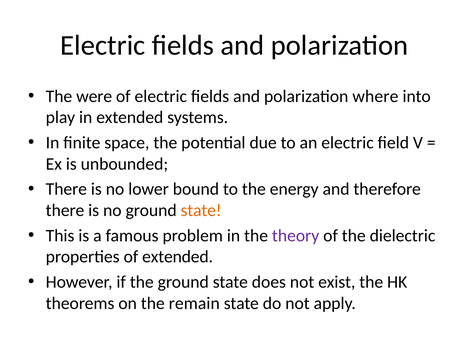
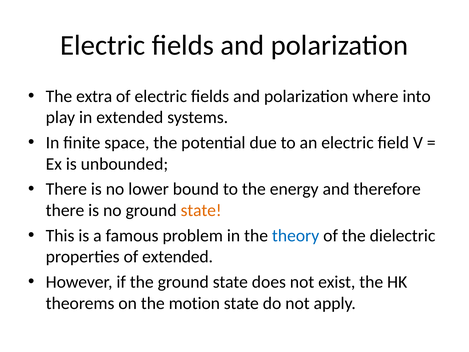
were: were -> extra (94, 96)
theory colour: purple -> blue (296, 235)
remain: remain -> motion (194, 303)
